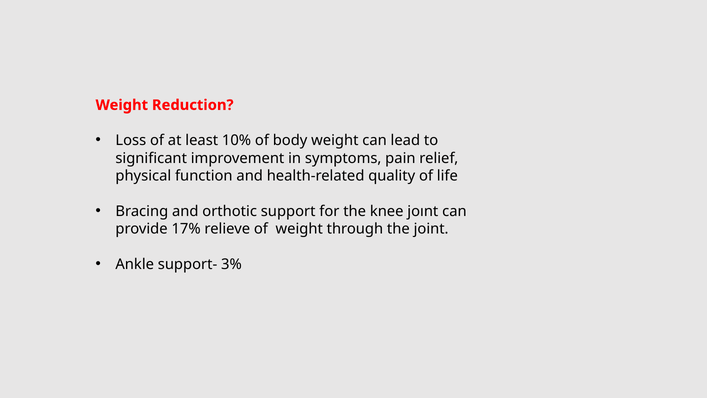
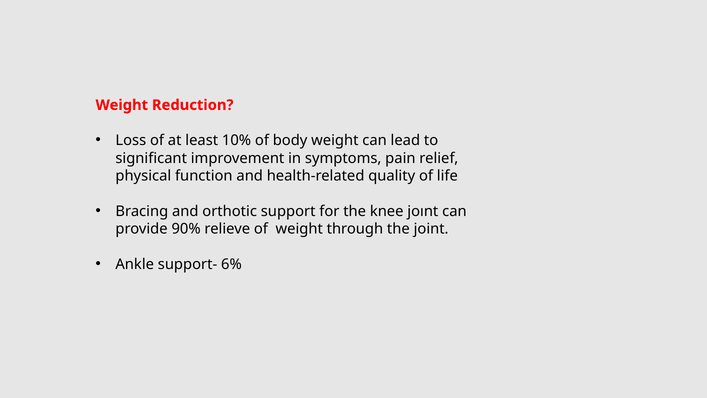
17%: 17% -> 90% (186, 229)
3%: 3% -> 6% (231, 264)
